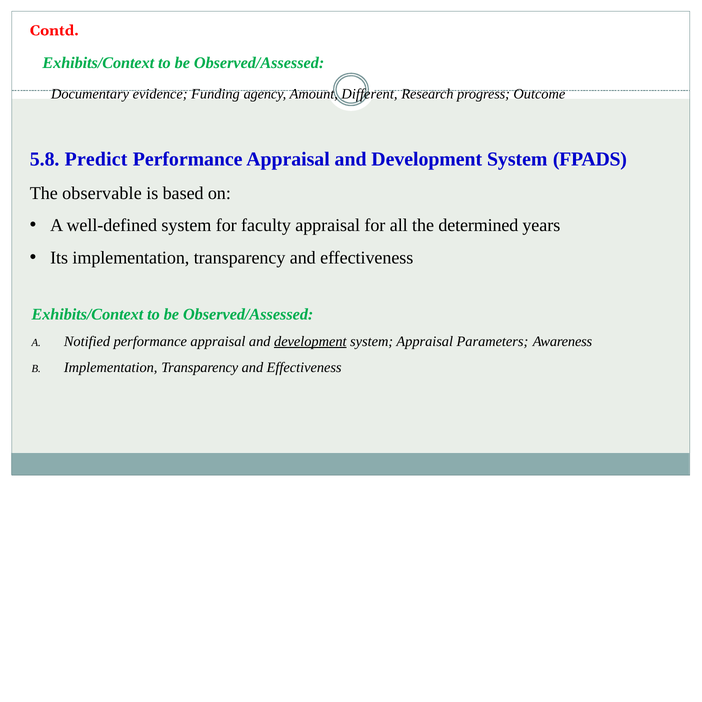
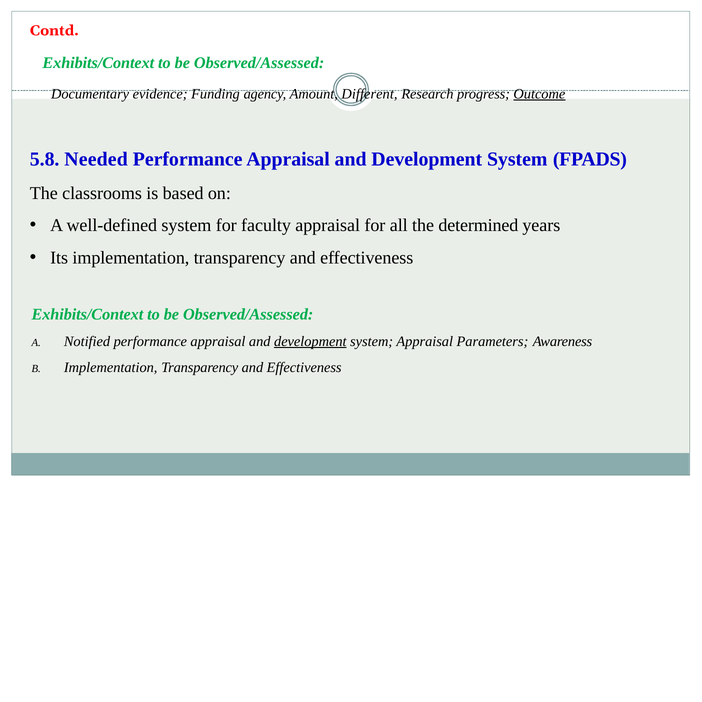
Outcome underline: none -> present (539, 94)
Predict: Predict -> Needed (96, 159)
observable: observable -> classrooms (102, 193)
